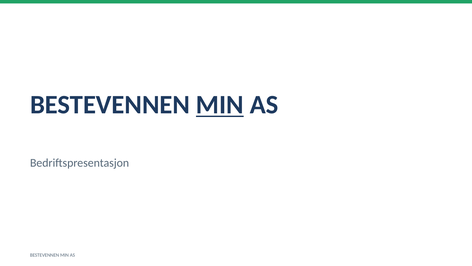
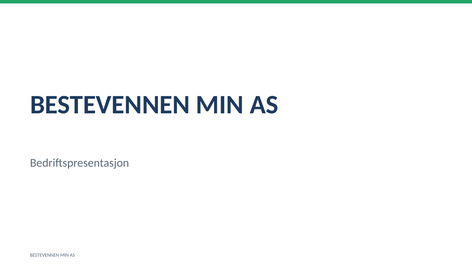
MIN underline: present -> none (220, 105)
